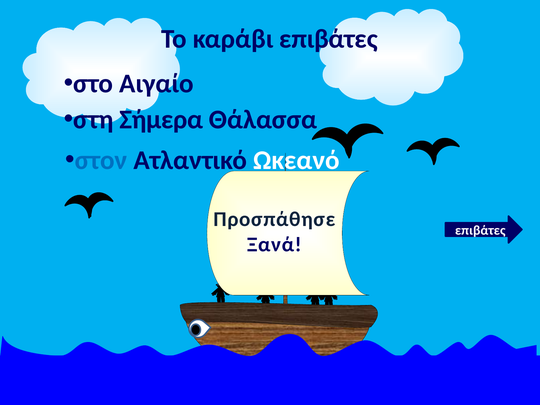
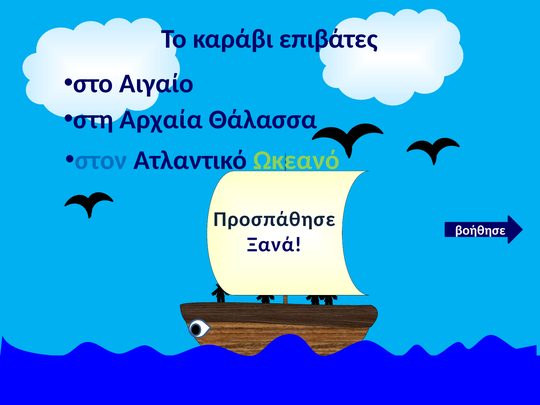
Σήμερα: Σήμερα -> Αρχαία (161, 120)
Ωκεανό colour: white -> light green (296, 160)
επιβάτες: επιβάτες -> βοήθησε (480, 230)
